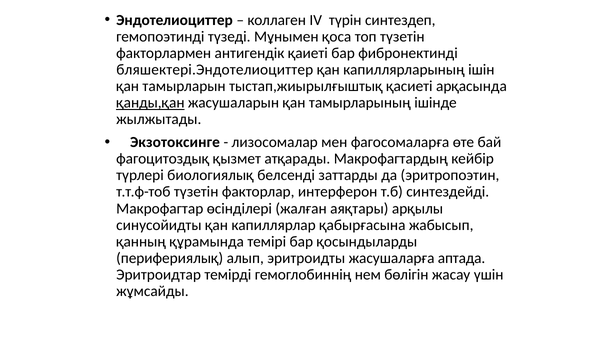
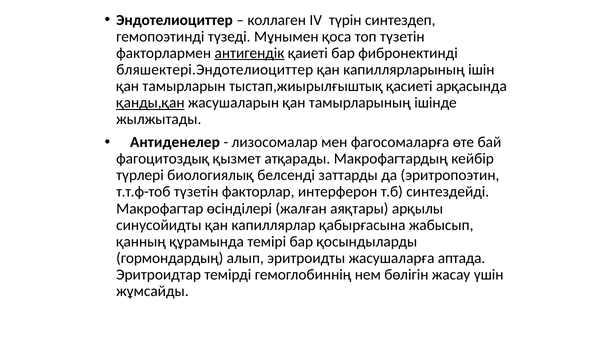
антигендік underline: none -> present (250, 53)
Экзотоксинге: Экзотоксинге -> Антиденелер (175, 142)
перифериялық: перифериялық -> гормондардың (170, 258)
